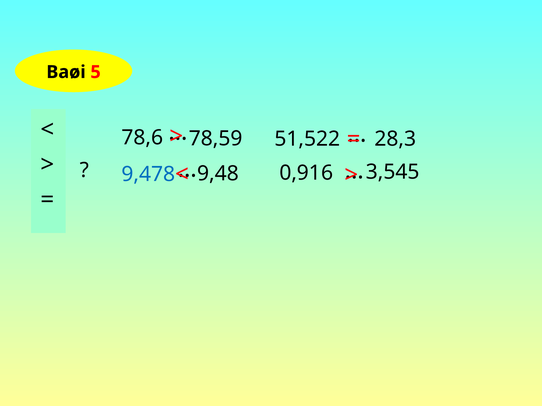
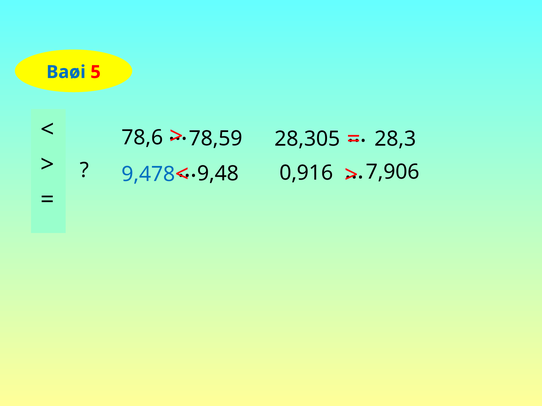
Baøi colour: black -> blue (66, 72)
51,522: 51,522 -> 28,305 (307, 139)
3,545: 3,545 -> 7,906 (393, 172)
